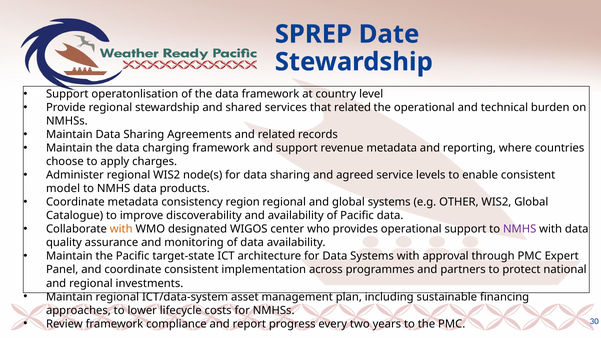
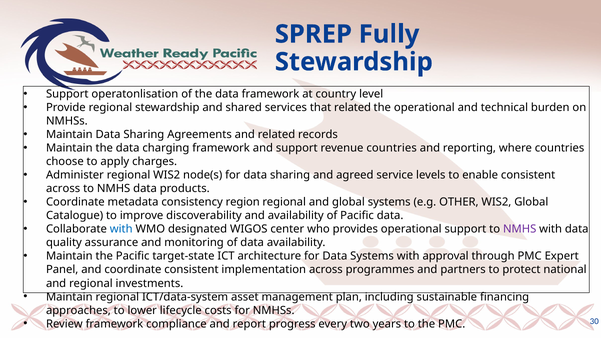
Date: Date -> Fully (389, 34)
revenue metadata: metadata -> countries (392, 148)
model: model -> across (63, 189)
with colour: orange -> blue (121, 229)
